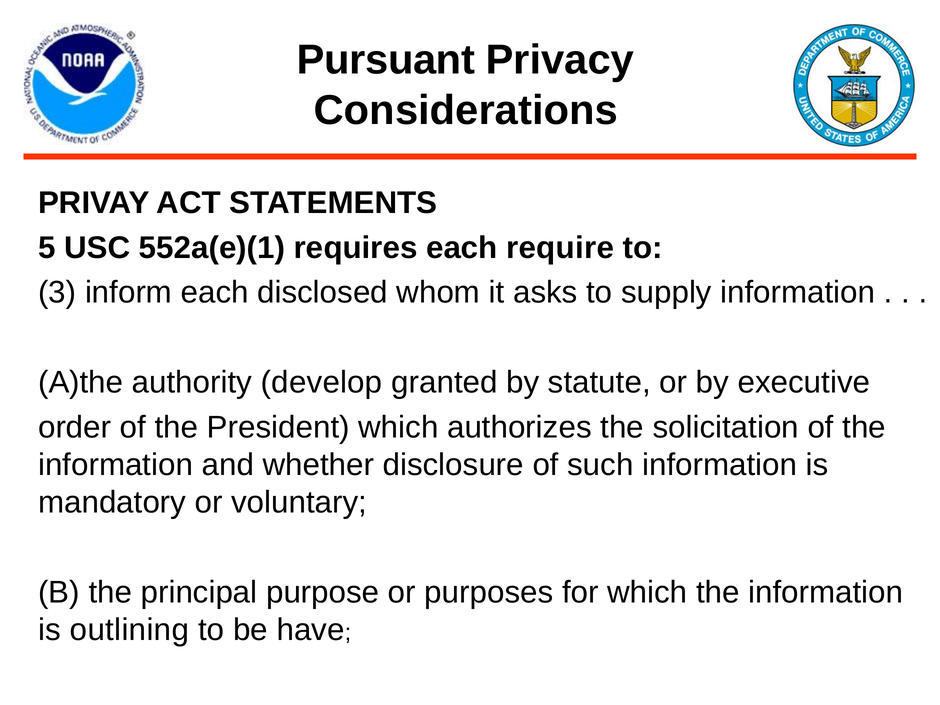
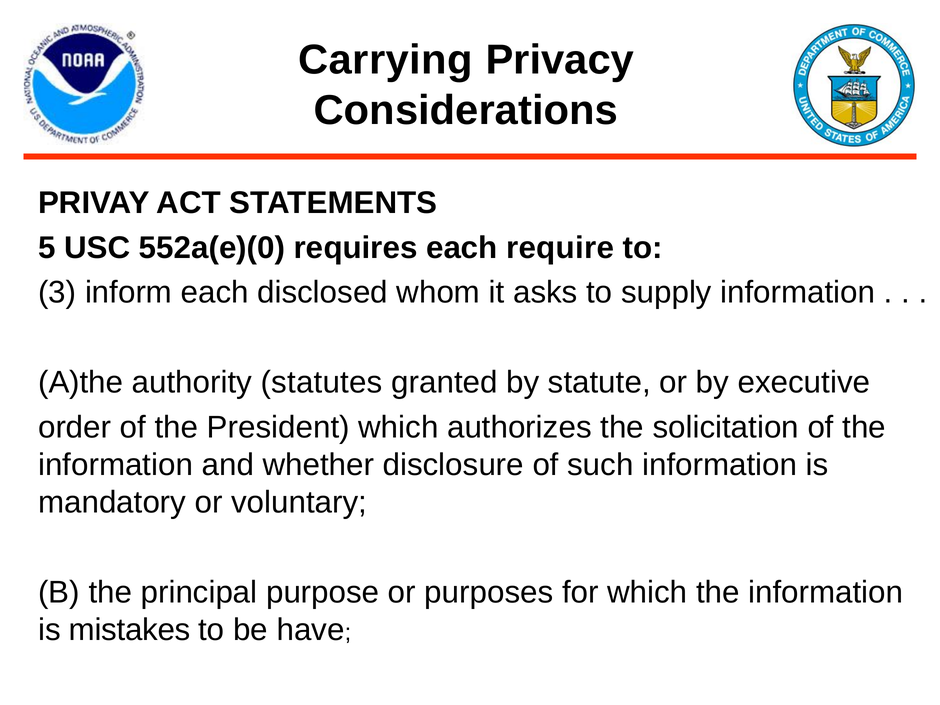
Pursuant: Pursuant -> Carrying (386, 60)
552a(e)(1: 552a(e)(1 -> 552a(e)(0 (212, 248)
develop: develop -> statutes (322, 382)
outlining: outlining -> mistakes (130, 630)
